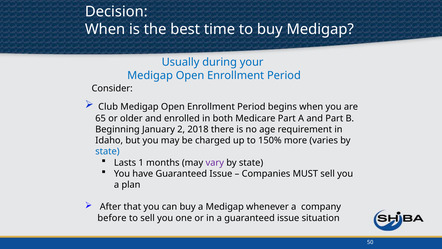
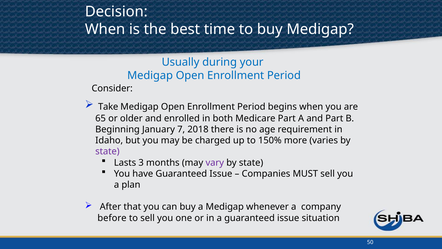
Club: Club -> Take (108, 107)
2: 2 -> 7 (181, 129)
state colour: blue -> purple (107, 151)
1: 1 -> 3 (141, 162)
